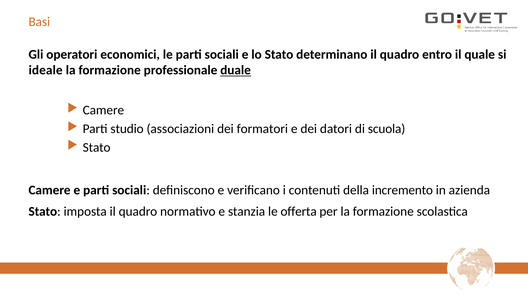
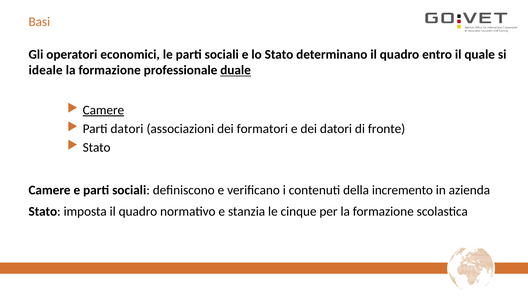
Camere underline: none -> present (103, 110)
Parti studio: studio -> datori (127, 129)
scuola: scuola -> fronte (387, 129)
offerta: offerta -> cinque (299, 211)
